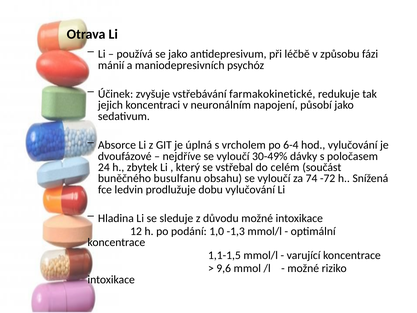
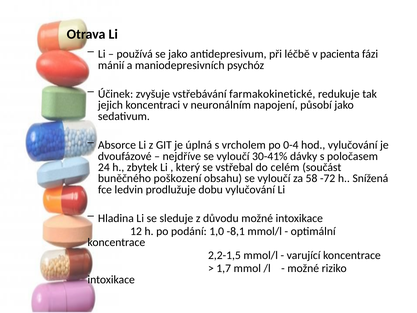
způsobu: způsobu -> pacienta (340, 54)
6-4: 6-4 -> 0-4 (291, 145)
30-49%: 30-49% -> 30-41% (270, 156)
busulfanu: busulfanu -> poškození (177, 178)
74: 74 -> 58 (312, 178)
-1,3: -1,3 -> -8,1 (236, 231)
1,1-1,5: 1,1-1,5 -> 2,2-1,5 (224, 255)
9,6: 9,6 -> 1,7 (224, 268)
